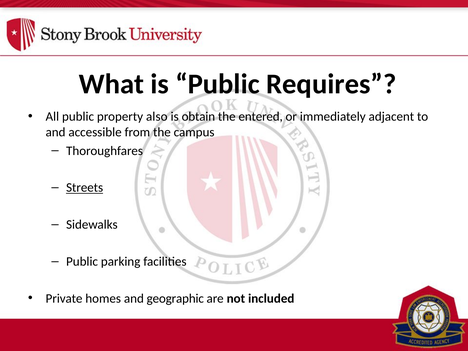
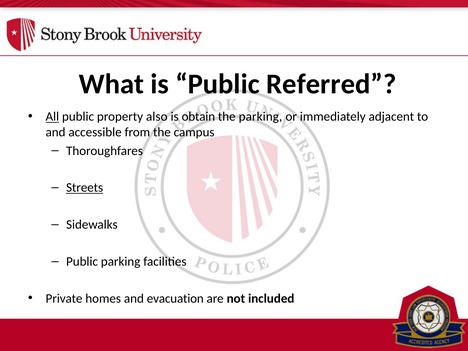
Requires: Requires -> Referred (331, 84)
All underline: none -> present (52, 117)
the entered: entered -> parking (260, 117)
geographic: geographic -> evacuation (175, 298)
